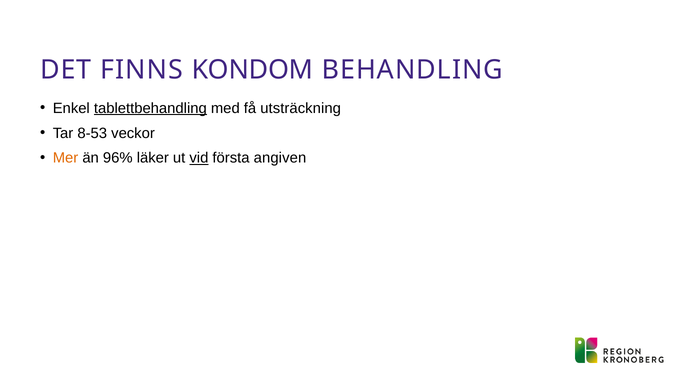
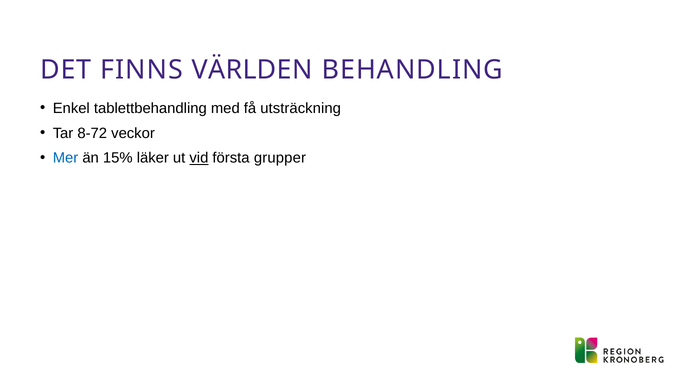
KONDOM: KONDOM -> VÄRLDEN (252, 70)
tablettbehandling underline: present -> none (150, 108)
8-53: 8-53 -> 8-72 (92, 133)
Mer colour: orange -> blue (66, 158)
96%: 96% -> 15% (118, 158)
angiven: angiven -> grupper (280, 158)
